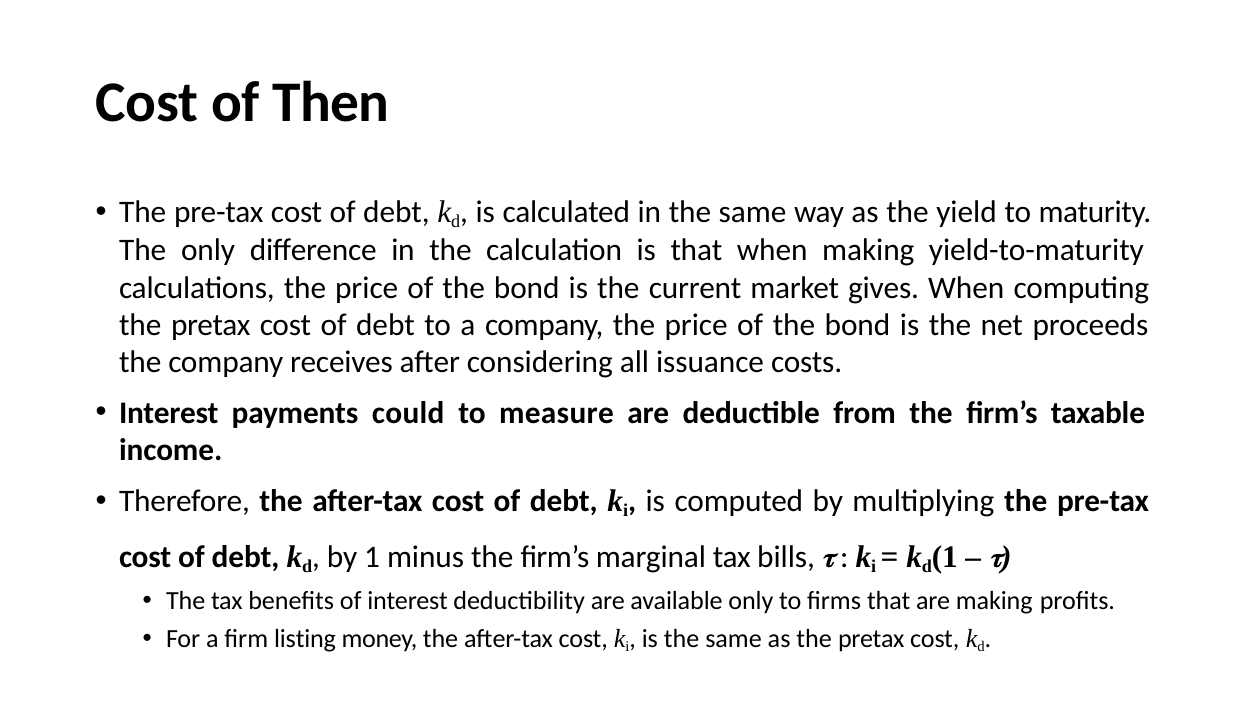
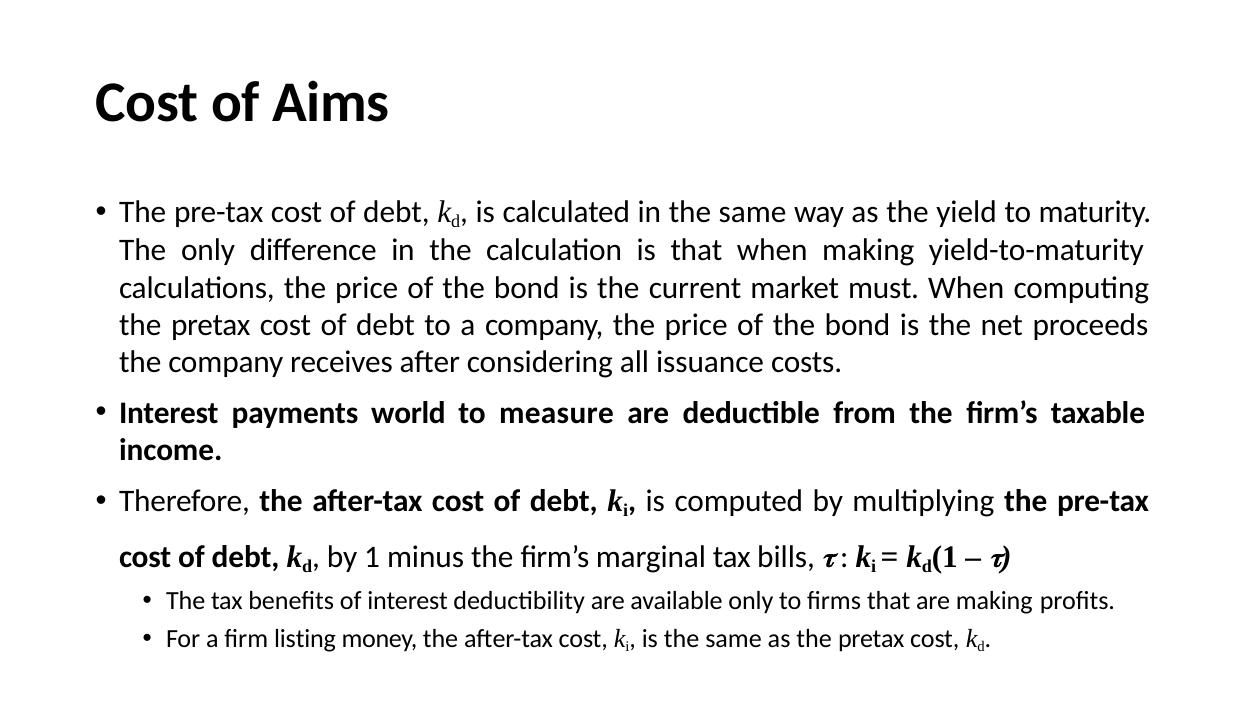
Then: Then -> Aims (331, 103)
gives: gives -> must (884, 288)
could: could -> world (408, 413)
